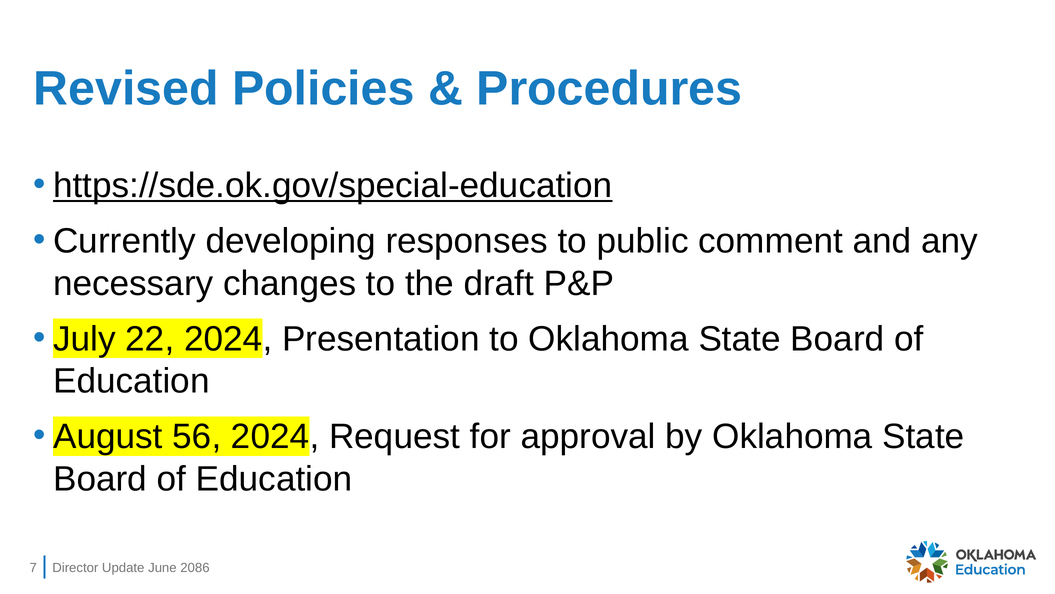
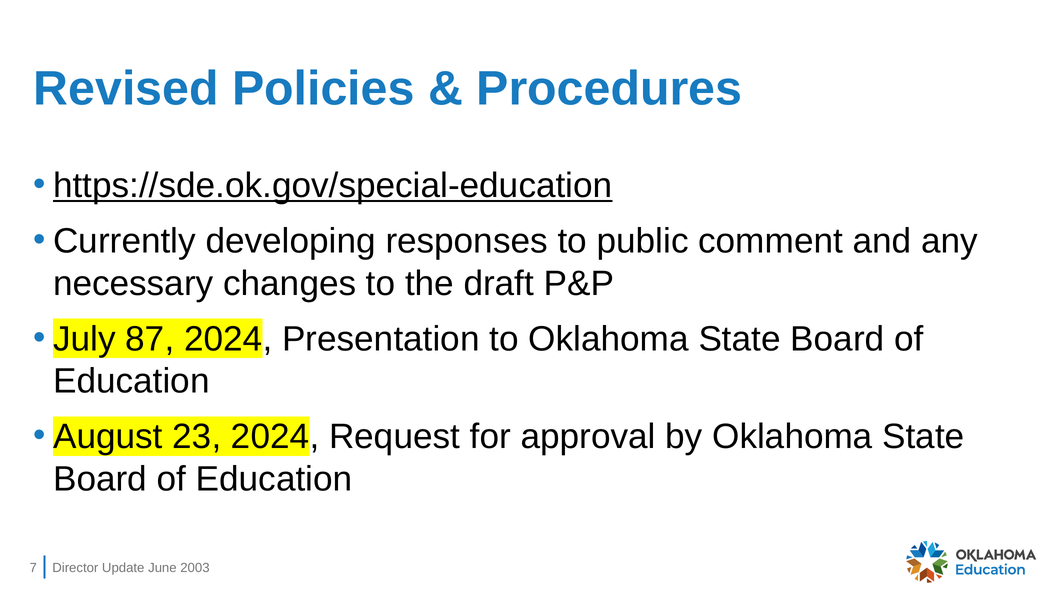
22: 22 -> 87 (150, 339)
56: 56 -> 23 (197, 436)
2086: 2086 -> 2003 (195, 567)
